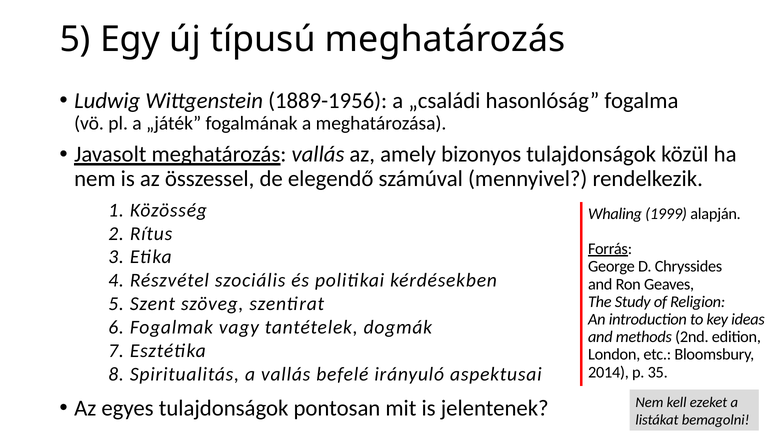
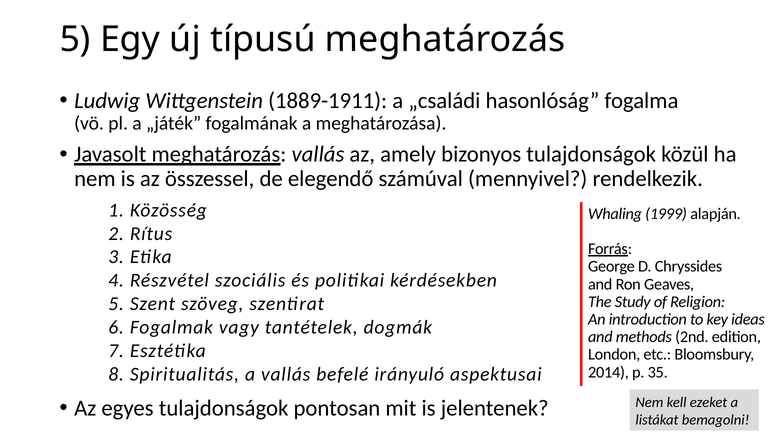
1889-1956: 1889-1956 -> 1889-1911 (328, 100)
